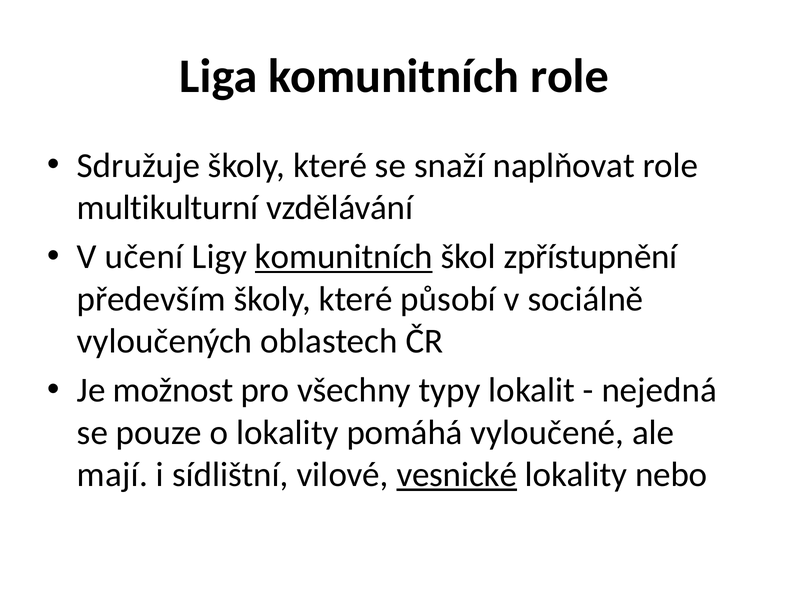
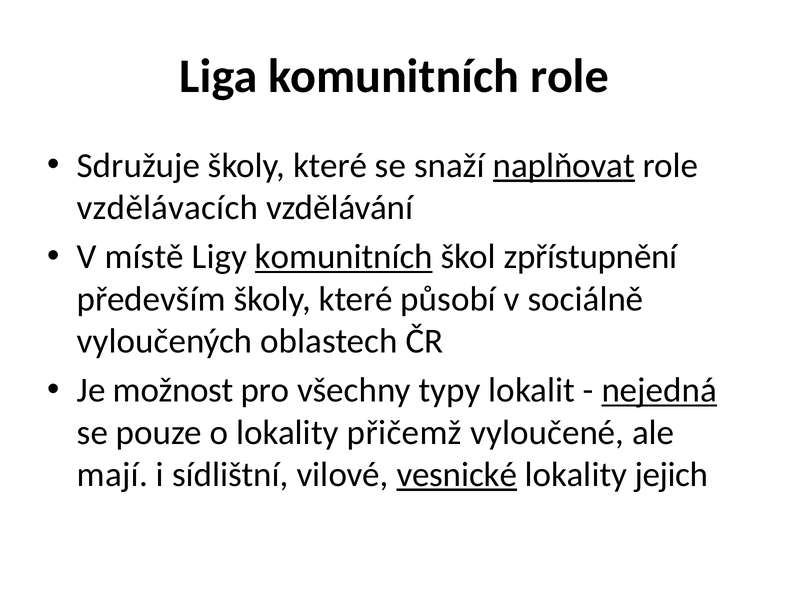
naplňovat underline: none -> present (564, 166)
multikulturní: multikulturní -> vzdělávacích (167, 208)
učení: učení -> místě (144, 257)
nejedná underline: none -> present (659, 390)
pomáhá: pomáhá -> přičemž (404, 432)
nebo: nebo -> jejich (671, 474)
